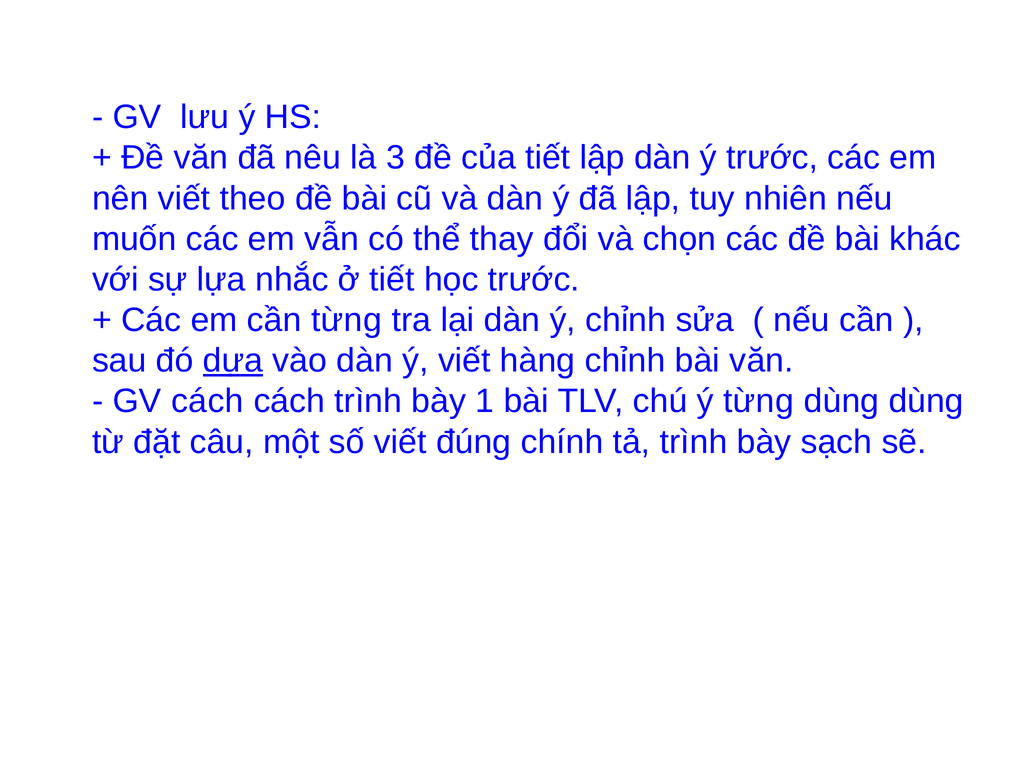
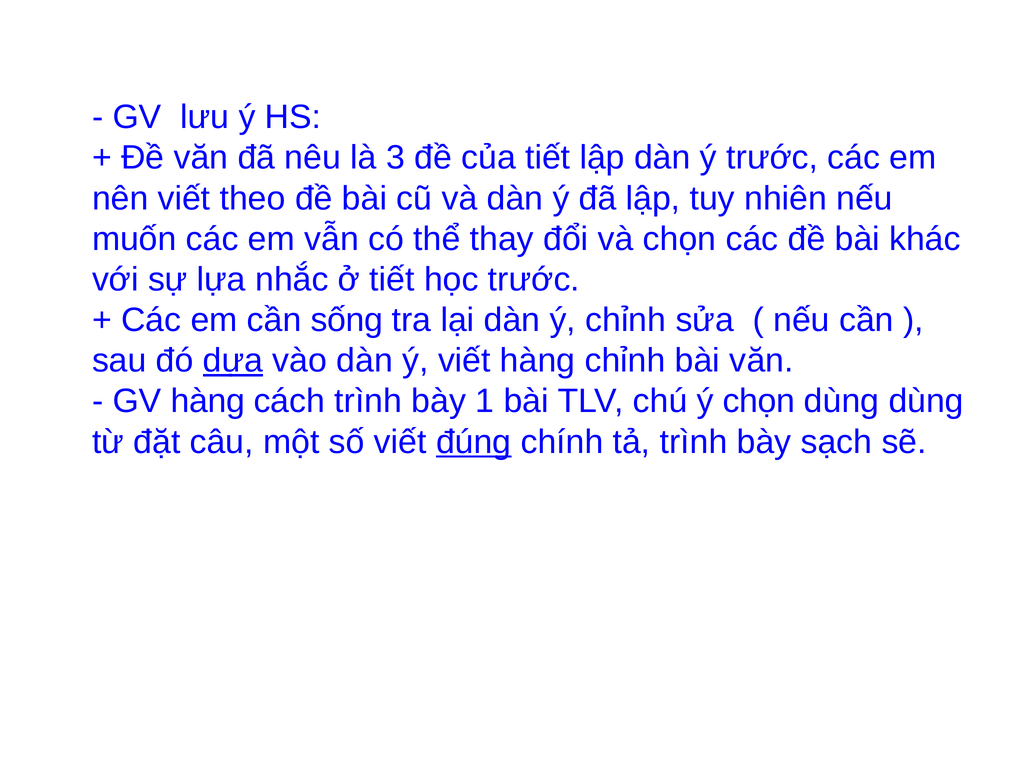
cần từng: từng -> sống (347, 320)
GV cách: cách -> hàng (208, 401)
ý từng: từng -> chọn (759, 401)
đúng underline: none -> present (474, 442)
